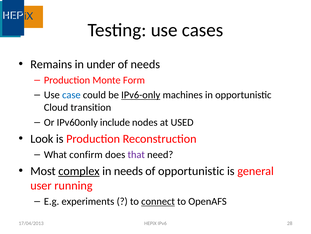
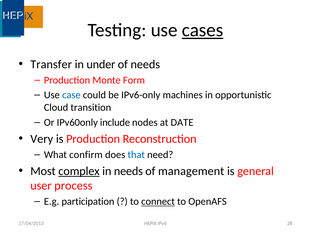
cases underline: none -> present (203, 30)
Remains: Remains -> Transfer (51, 64)
IPv6-only underline: present -> none (141, 95)
USED: USED -> DATE (182, 122)
Look: Look -> Very (42, 138)
that colour: purple -> blue (136, 154)
of opportunistic: opportunistic -> management (191, 171)
running: running -> process (73, 185)
experiments: experiments -> participation (88, 201)
